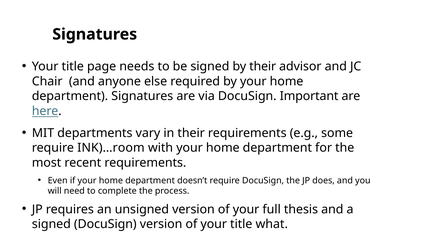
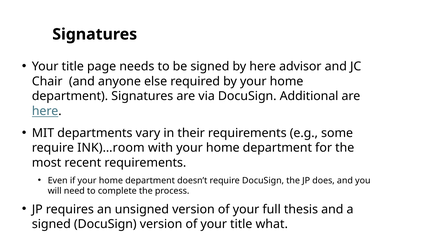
by their: their -> here (263, 67)
Important: Important -> Additional (309, 96)
